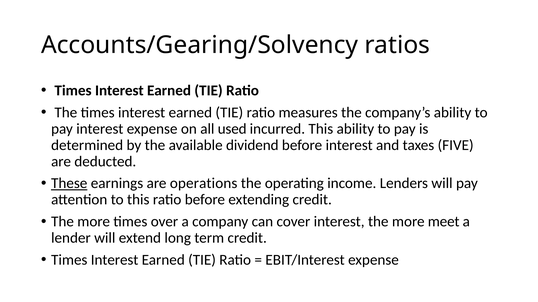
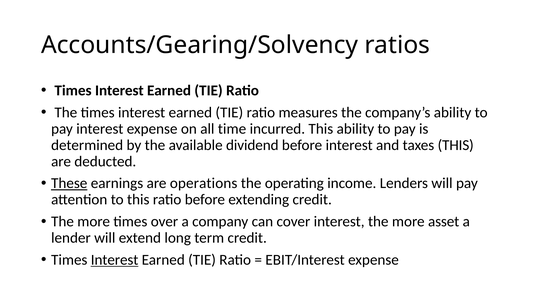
used: used -> time (232, 129)
taxes FIVE: FIVE -> THIS (456, 145)
meet: meet -> asset (444, 222)
Interest underline: none -> present (115, 260)
